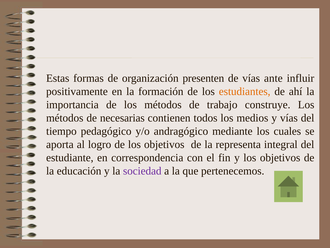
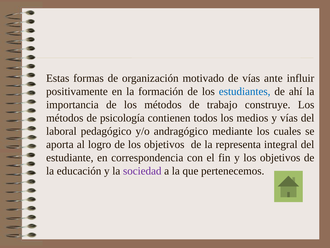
presenten: presenten -> motivado (203, 78)
estudiantes colour: orange -> blue (245, 91)
necesarias: necesarias -> psicología (122, 118)
tiempo: tiempo -> laboral (61, 131)
